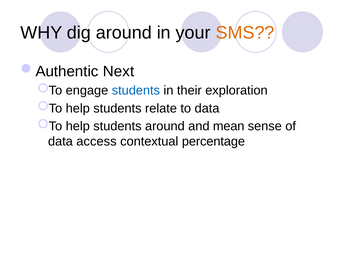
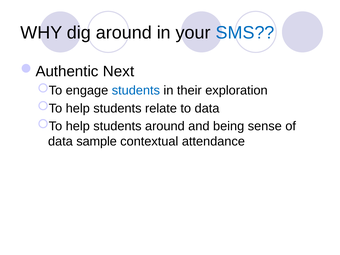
SMS colour: orange -> blue (245, 33)
mean: mean -> being (229, 126)
access: access -> sample (97, 141)
percentage: percentage -> attendance (213, 141)
